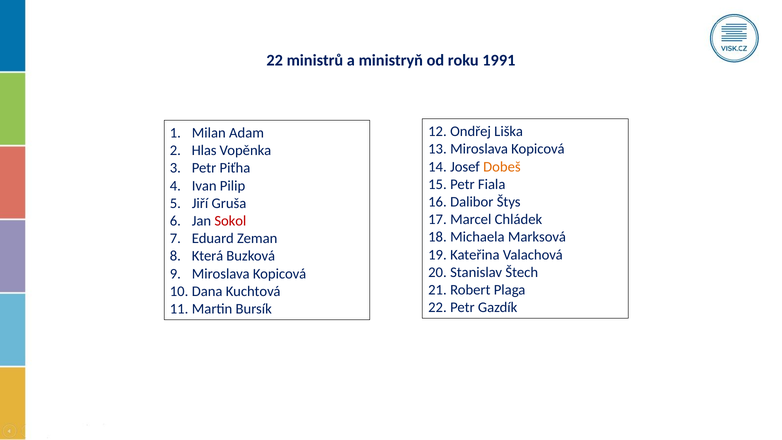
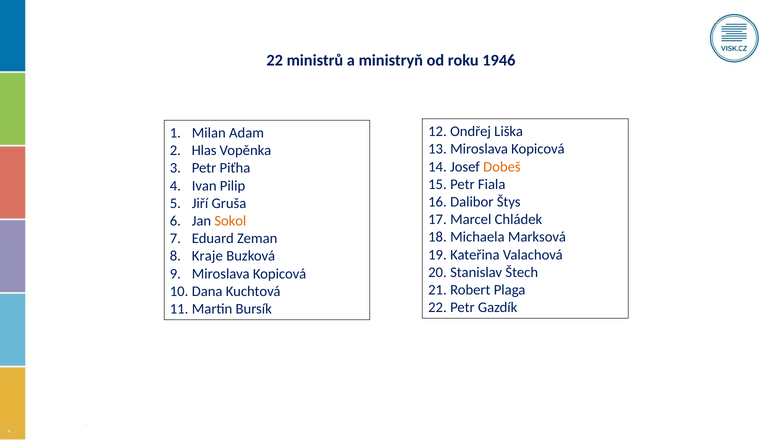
1991: 1991 -> 1946 (499, 61)
Sokol colour: red -> orange (230, 221)
Která: Která -> Kraje (207, 256)
